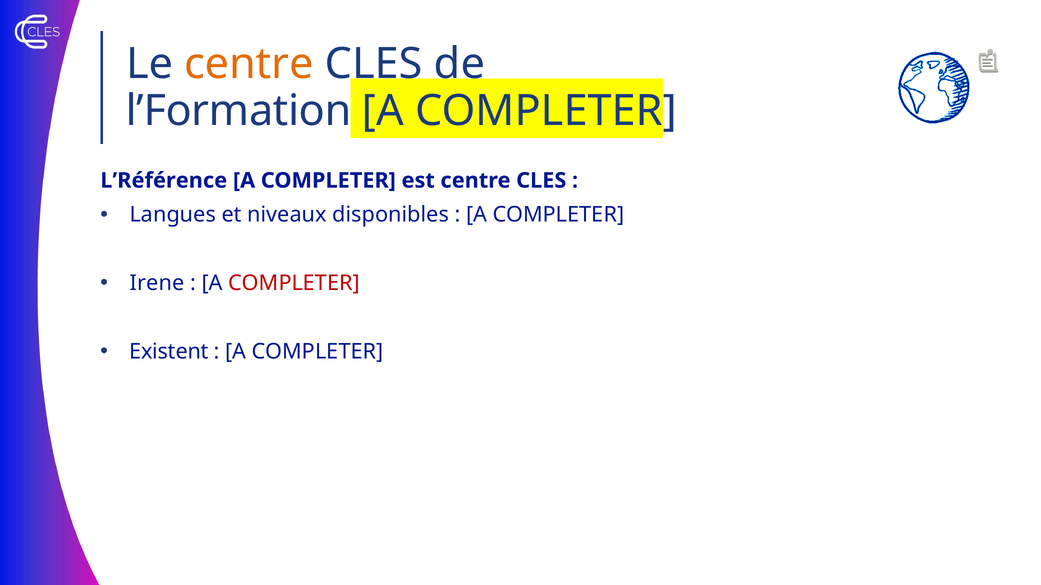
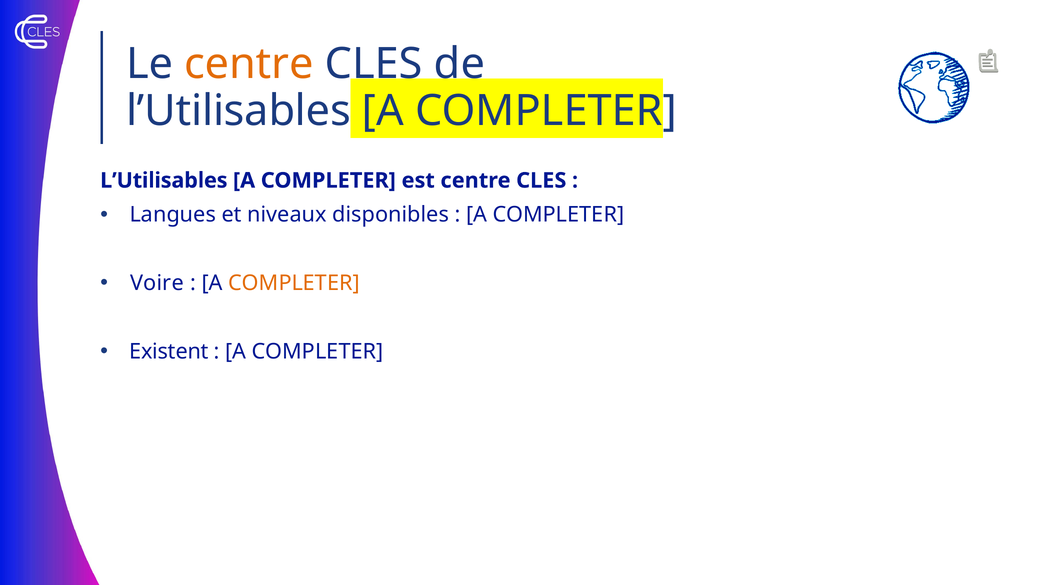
l’Formation: l’Formation -> l’Utilisables (238, 111)
L’Référence: L’Référence -> L’Utilisables (164, 181)
Irene: Irene -> Voire (157, 283)
COMPLETER colour: red -> orange (294, 283)
